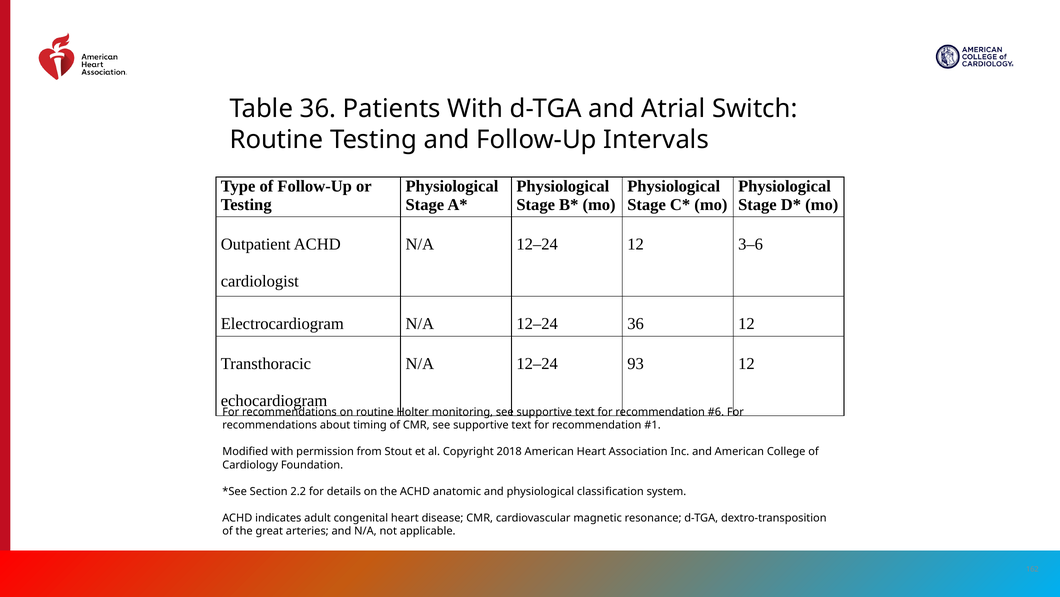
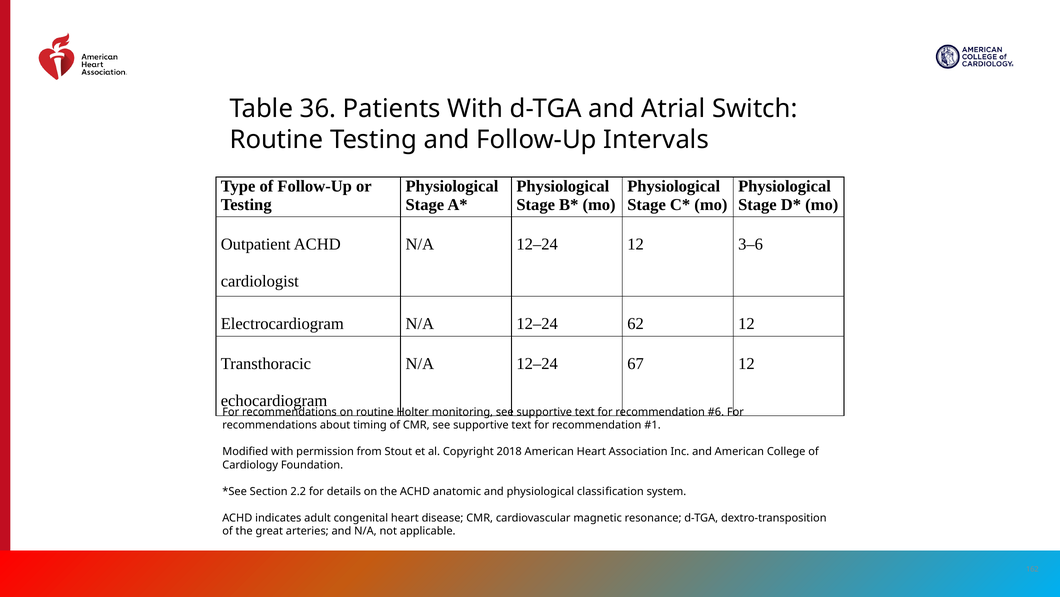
12–24 36: 36 -> 62 (636, 324)
93: 93 -> 67 (636, 363)
